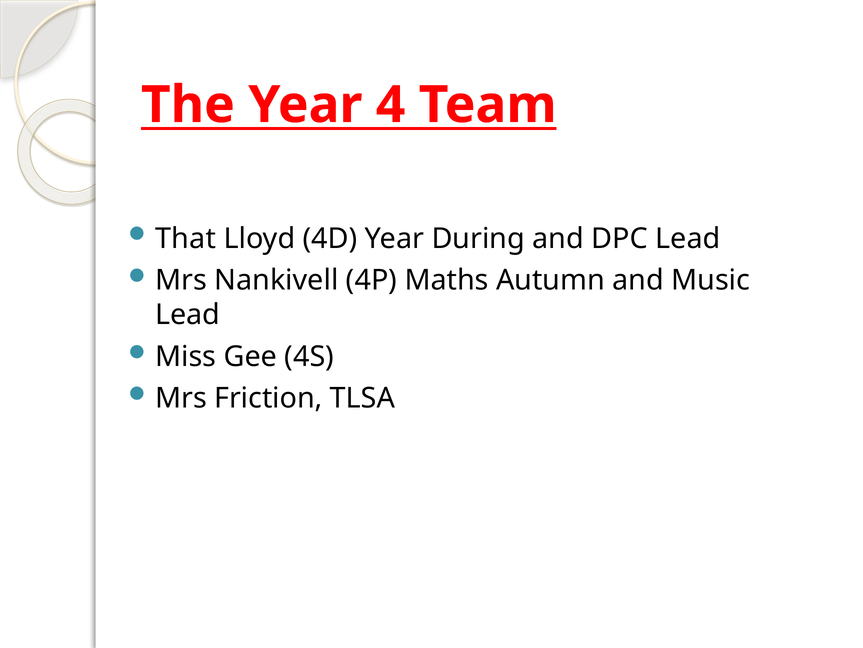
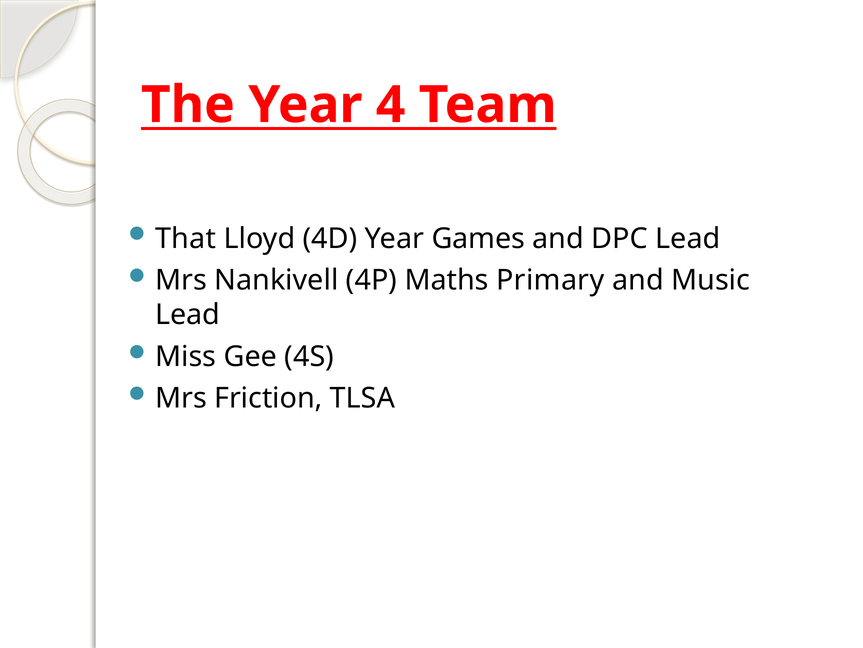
During: During -> Games (478, 238)
Autumn: Autumn -> Primary (550, 280)
